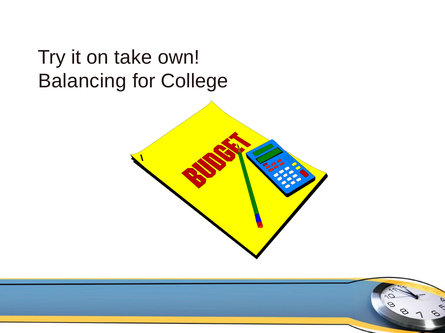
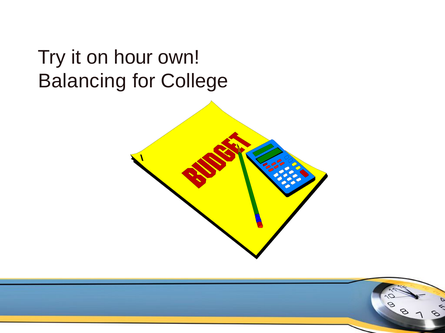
take: take -> hour (133, 57)
